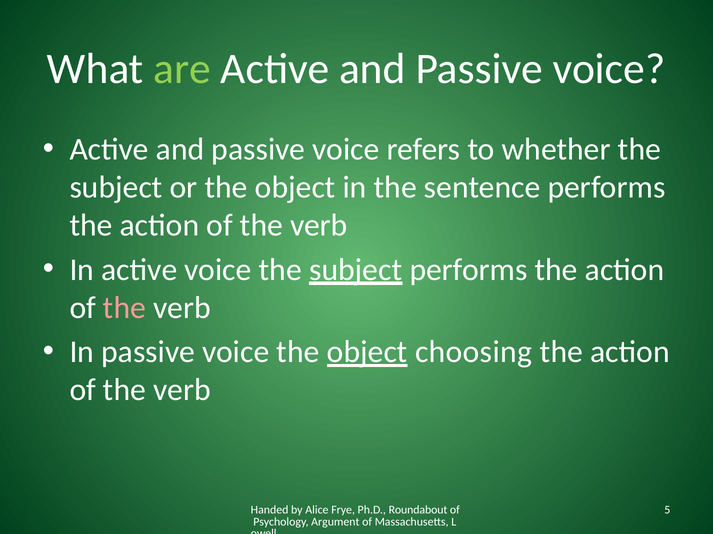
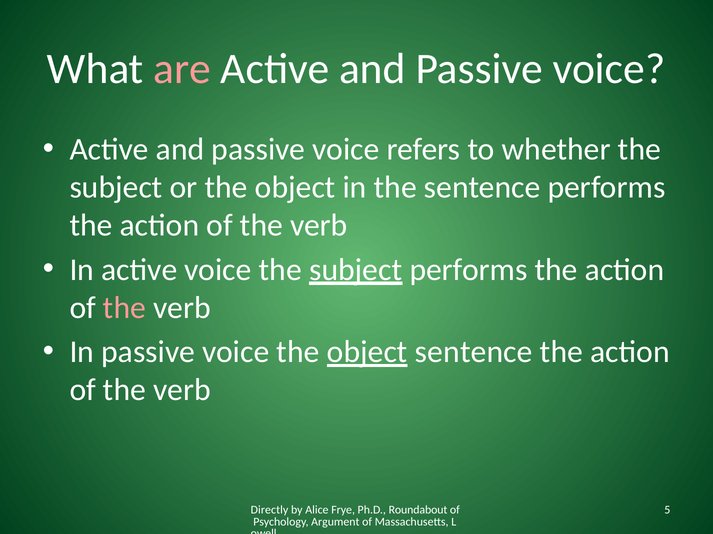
are colour: light green -> pink (182, 69)
choosing: choosing -> sentence (474, 352)
Handed: Handed -> Directly (270, 511)
